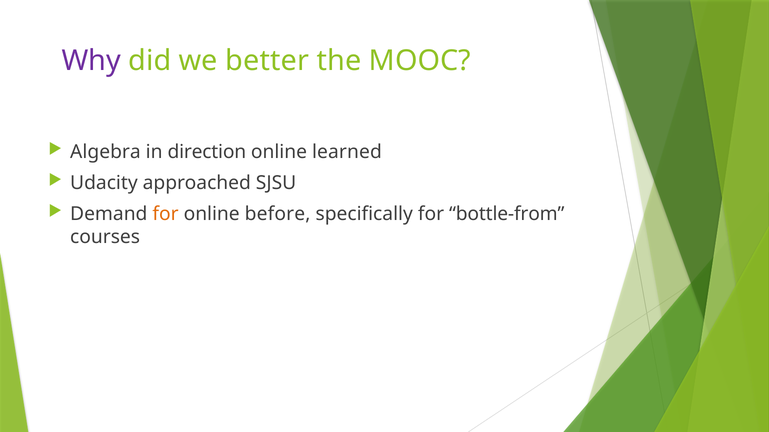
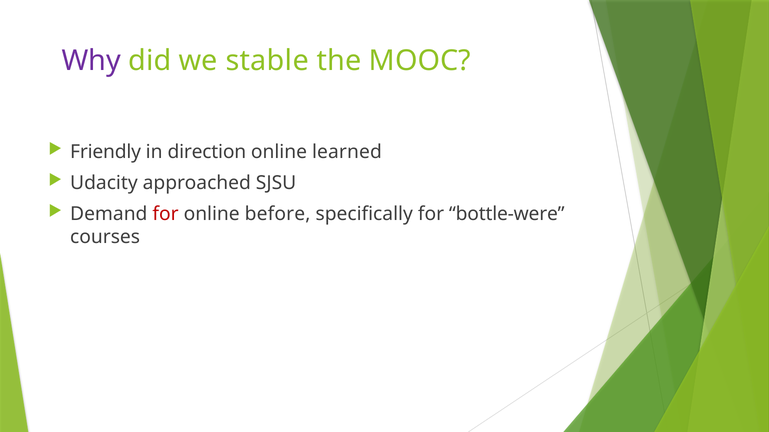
better: better -> stable (267, 61)
Algebra: Algebra -> Friendly (106, 152)
for colour: orange -> red (166, 214)
bottle-from: bottle-from -> bottle-were (507, 214)
